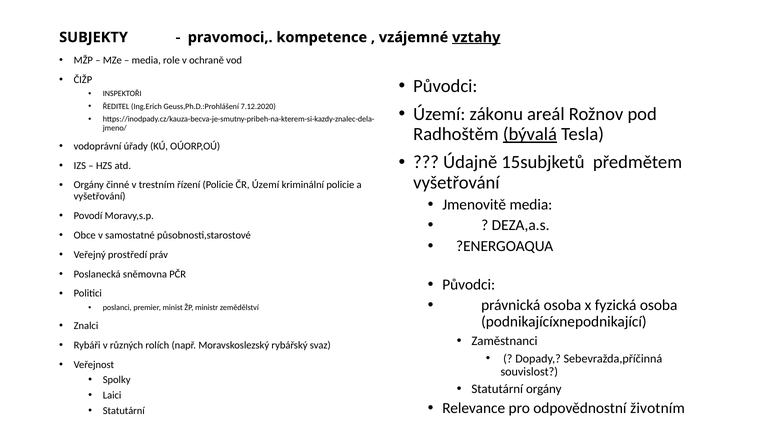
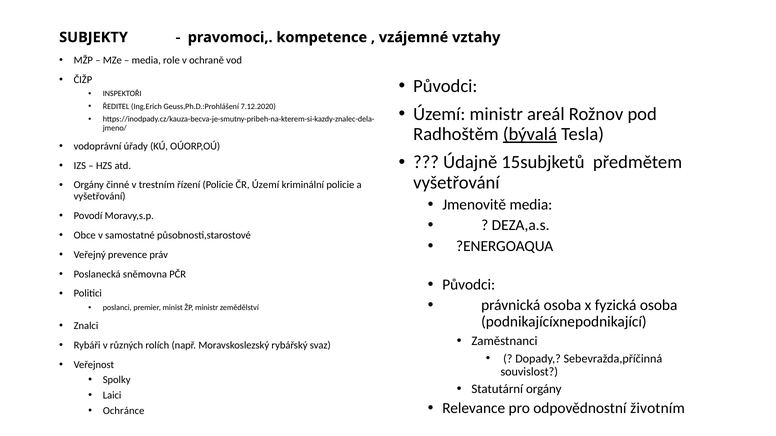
vztahy underline: present -> none (476, 37)
Území zákonu: zákonu -> ministr (496, 114)
prostředí: prostředí -> prevence (128, 255)
Statutární: Statutární -> Ochránce (124, 411)
